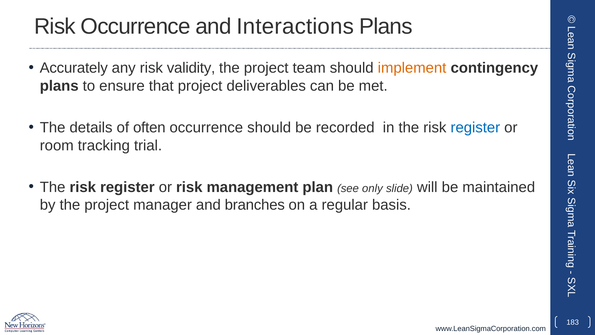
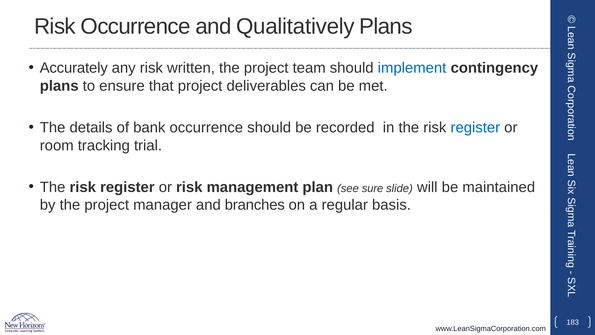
Interactions: Interactions -> Qualitatively (295, 26)
validity: validity -> written (191, 68)
implement colour: orange -> blue (412, 68)
often: often -> bank (149, 127)
only: only -> sure (373, 188)
